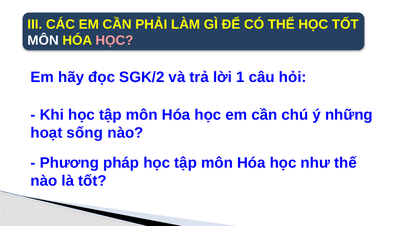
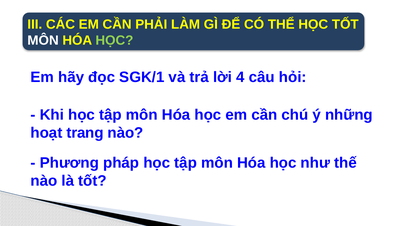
HỌC colour: pink -> light green (114, 40)
SGK/2: SGK/2 -> SGK/1 (142, 77)
1: 1 -> 4 (240, 77)
sống: sống -> trang (85, 133)
